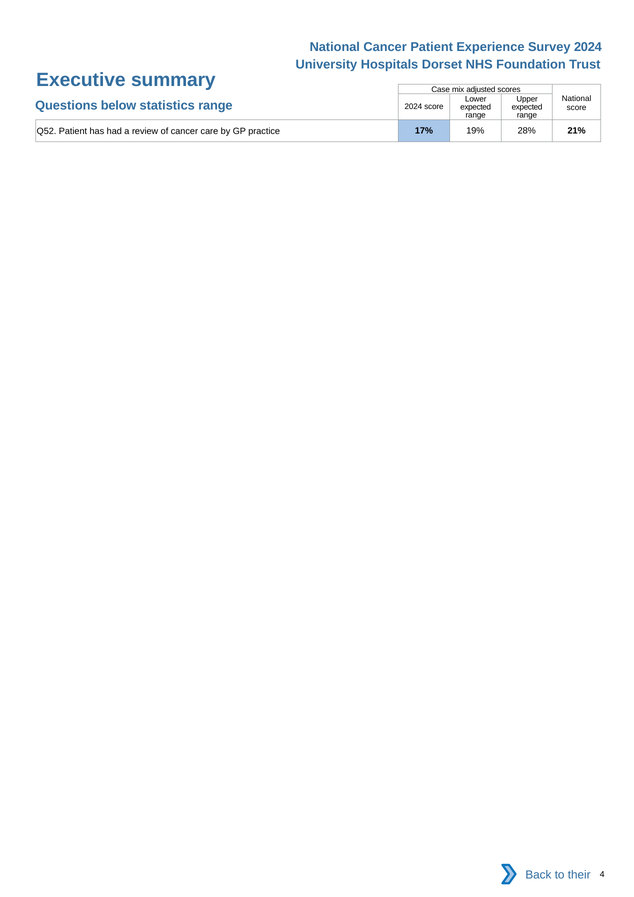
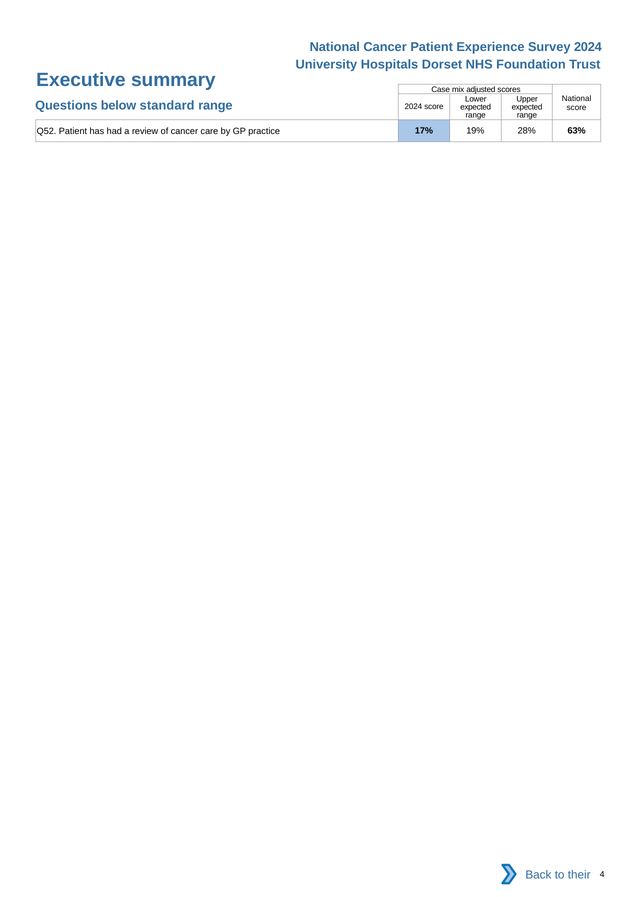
statistics: statistics -> standard (167, 105)
21%: 21% -> 63% (577, 131)
